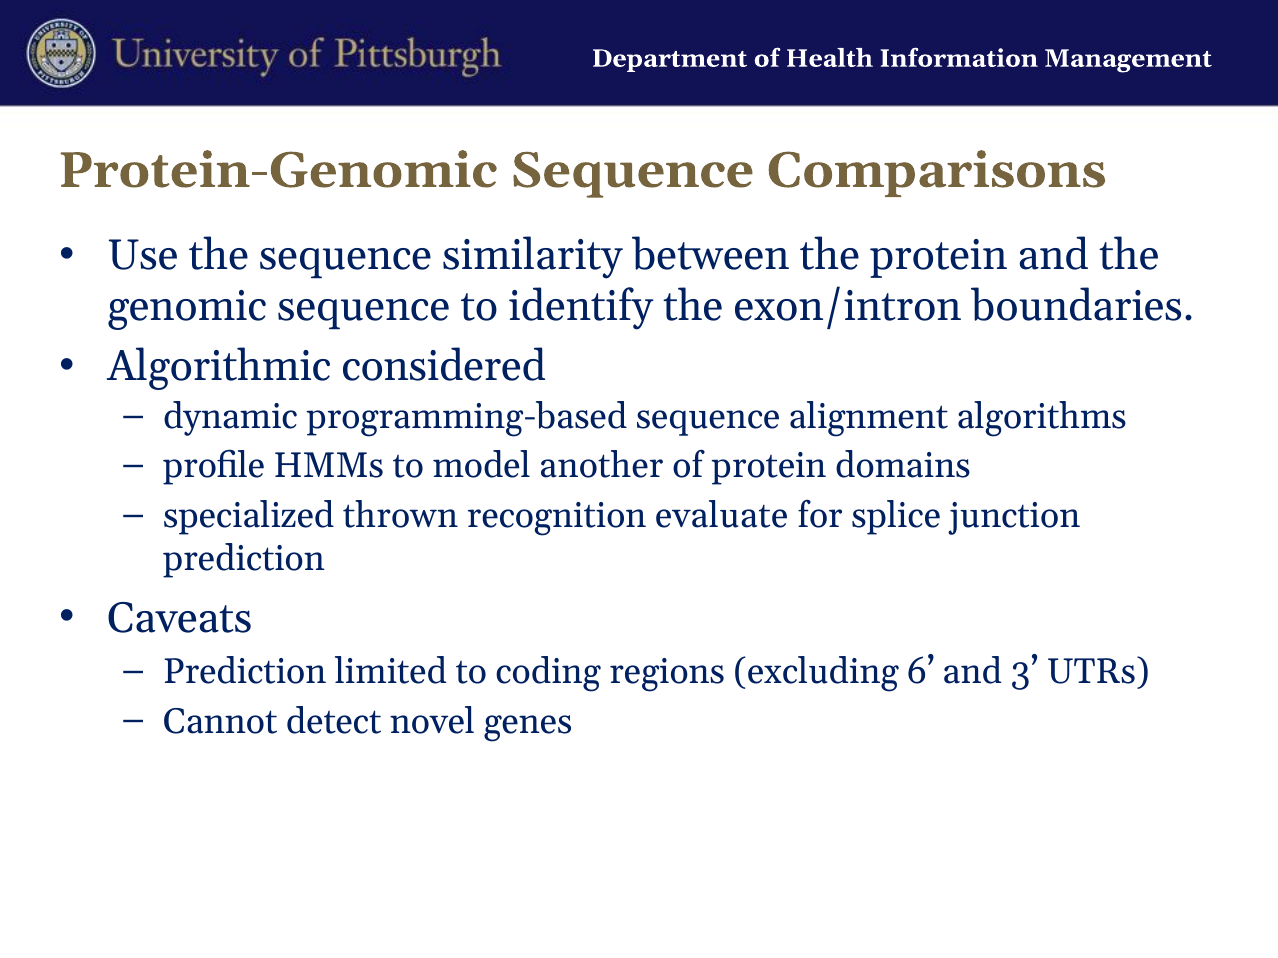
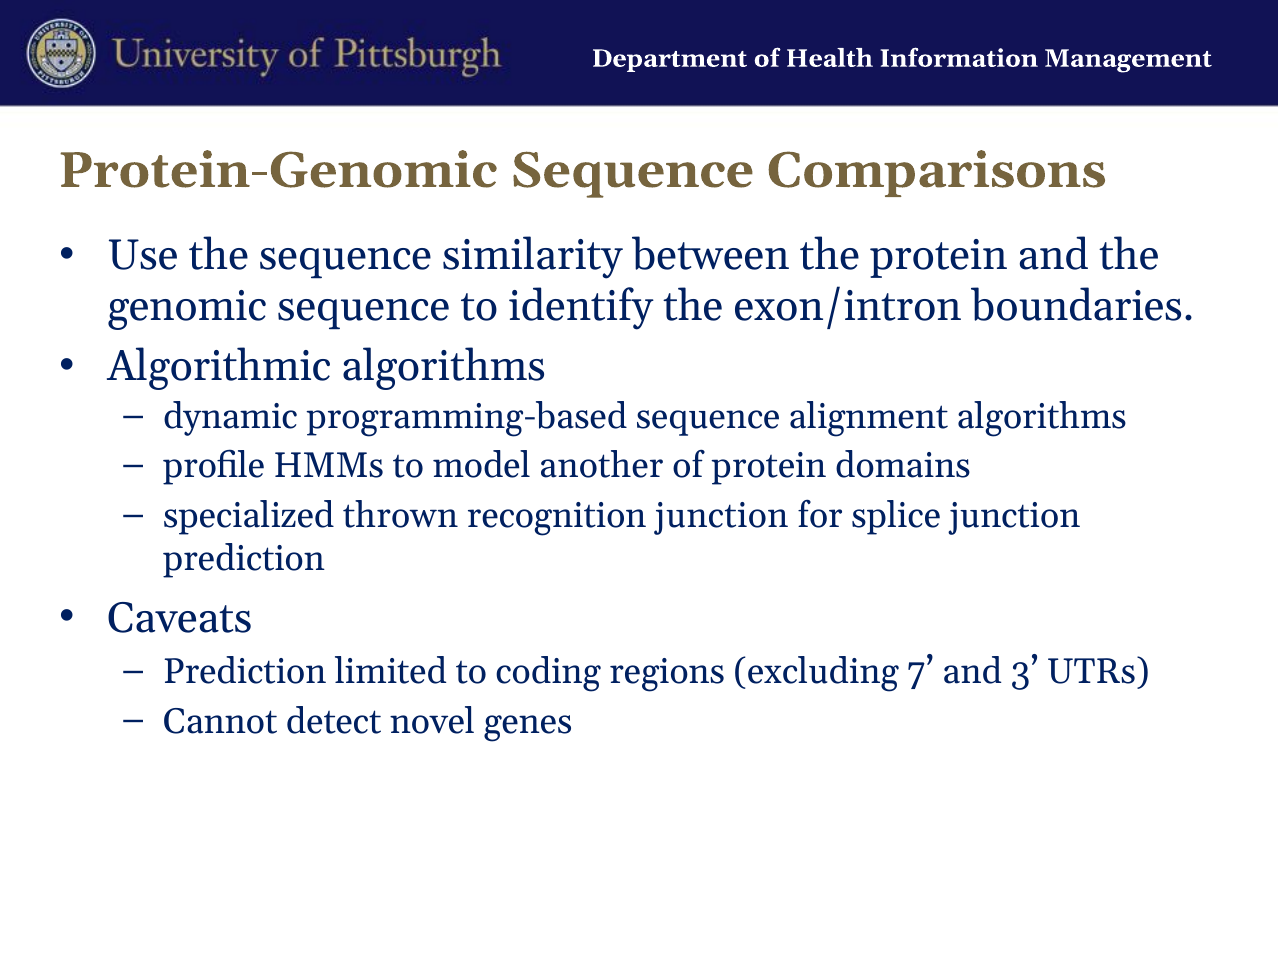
Algorithmic considered: considered -> algorithms (444, 367)
recognition evaluate: evaluate -> junction (722, 516)
6: 6 -> 7 (920, 672)
